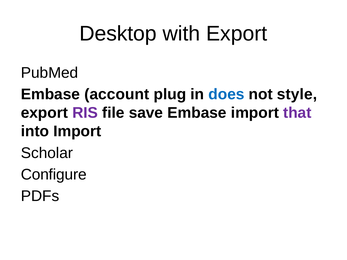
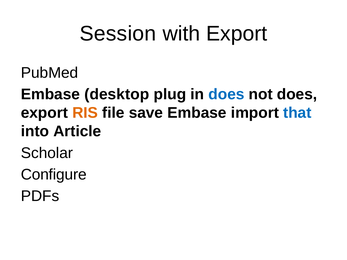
Desktop: Desktop -> Session (118, 34)
account: account -> desktop (117, 94)
not style: style -> does (297, 94)
RIS colour: purple -> orange (85, 113)
that colour: purple -> blue (297, 113)
into Import: Import -> Article (77, 131)
